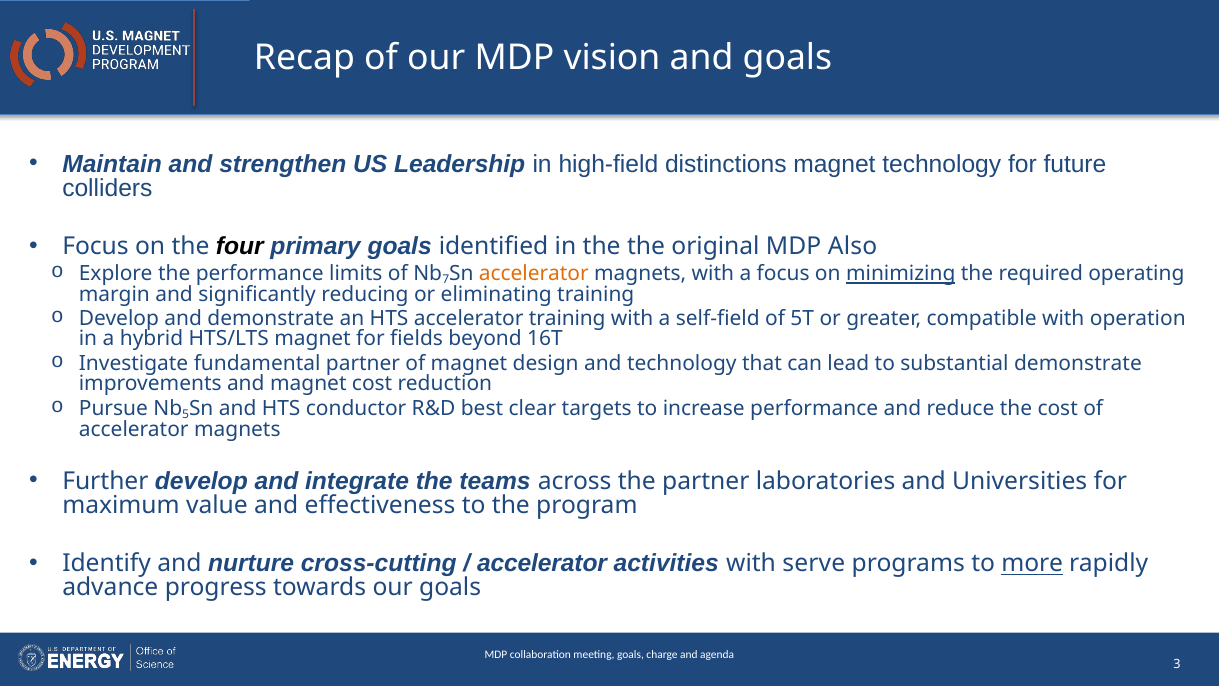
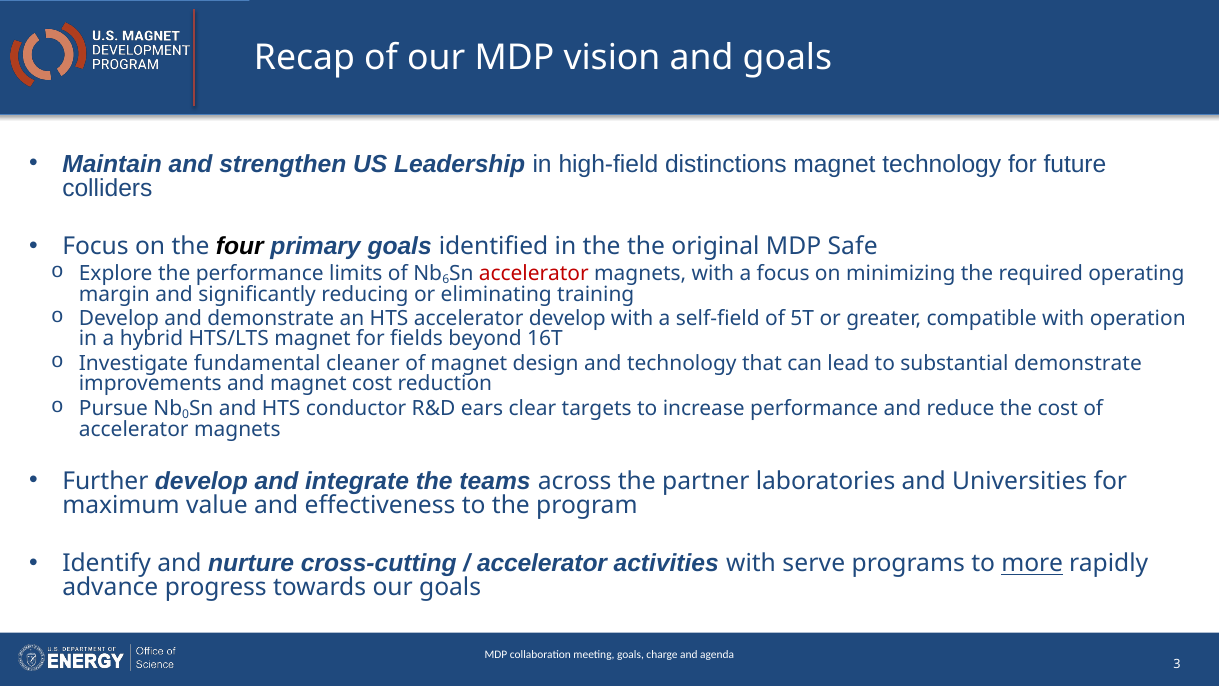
Also: Also -> Safe (853, 246)
7: 7 -> 6 (446, 280)
accelerator colour: orange -> red (534, 274)
minimizing underline: present -> none (901, 274)
accelerator training: training -> develop (567, 319)
fundamental partner: partner -> cleaner (363, 363)
5: 5 -> 0 (186, 415)
best: best -> ears (482, 409)
